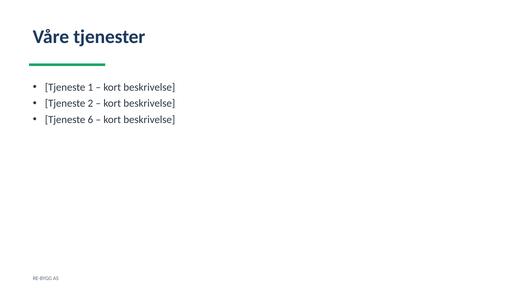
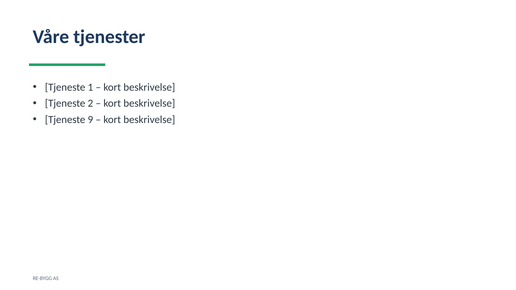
6: 6 -> 9 (90, 120)
